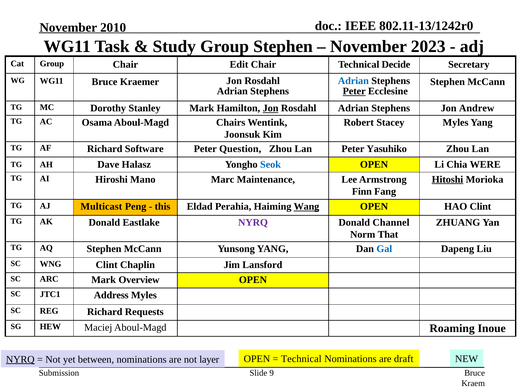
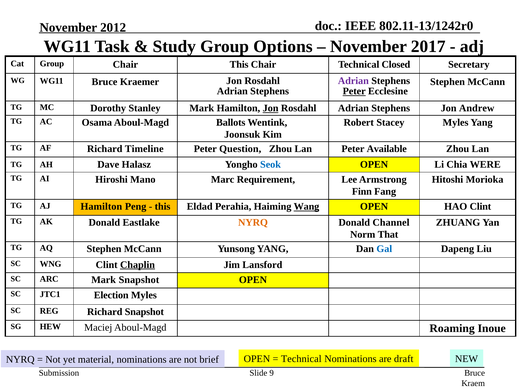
2010: 2010 -> 2012 (113, 28)
Group Stephen: Stephen -> Options (283, 47)
2023: 2023 -> 2017 (428, 47)
Chair Edit: Edit -> This (239, 64)
Decide: Decide -> Closed (396, 64)
Adrian colour: blue -> purple (353, 81)
Chairs: Chairs -> Ballots (231, 123)
Software: Software -> Timeline (144, 149)
Yasuhiko: Yasuhiko -> Available (387, 149)
Maintenance: Maintenance -> Requirement (266, 179)
Hitoshi underline: present -> none (448, 179)
AJ Multicast: Multicast -> Hamilton (101, 207)
NYRQ colour: purple -> orange (253, 223)
Chaplin underline: none -> present (138, 265)
Mark Overview: Overview -> Snapshot (139, 280)
Address: Address -> Election (111, 295)
Richard Requests: Requests -> Snapshot (144, 312)
NYRQ underline: present -> none (20, 360)
between: between -> material (96, 360)
layer: layer -> brief (209, 360)
